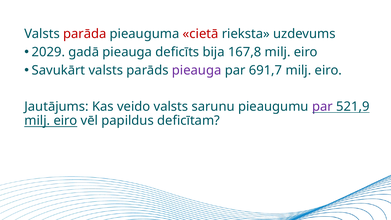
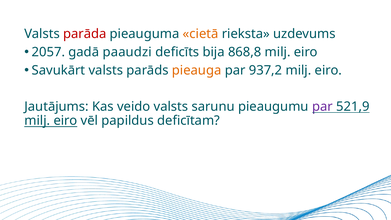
cietā colour: red -> orange (201, 34)
2029: 2029 -> 2057 (48, 52)
gadā pieauga: pieauga -> paaudzi (127, 52)
167,8: 167,8 -> 868,8 (245, 52)
pieauga colour: purple -> orange (197, 70)
691,7: 691,7 -> 937,2 (266, 70)
